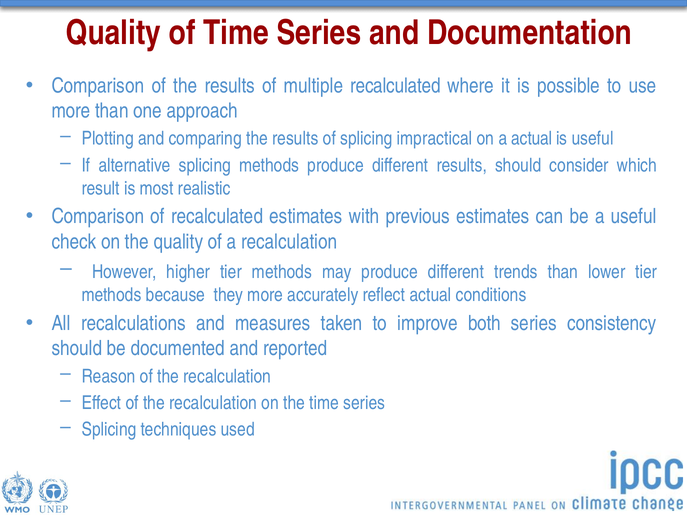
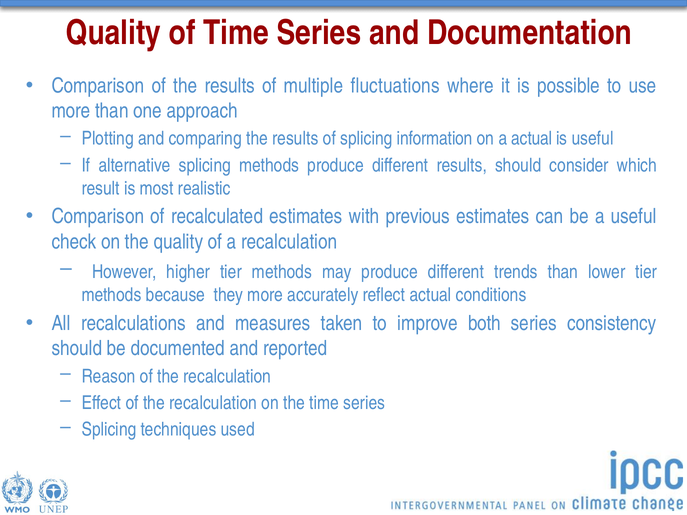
multiple recalculated: recalculated -> fluctuations (395, 86)
impractical: impractical -> information (435, 139)
